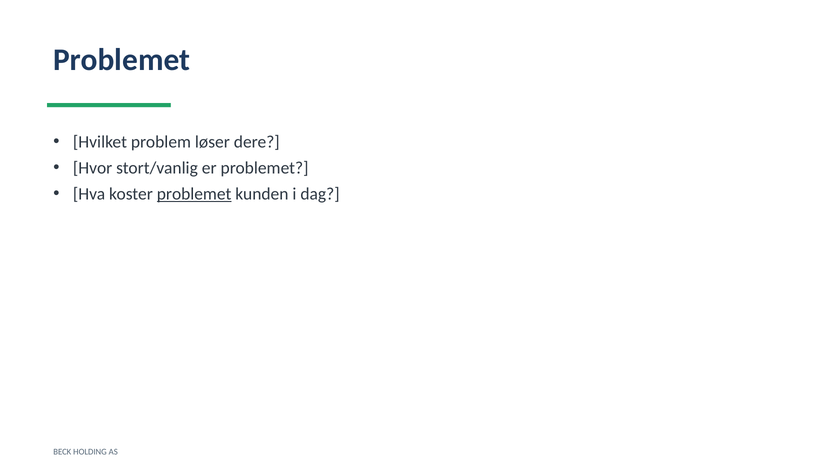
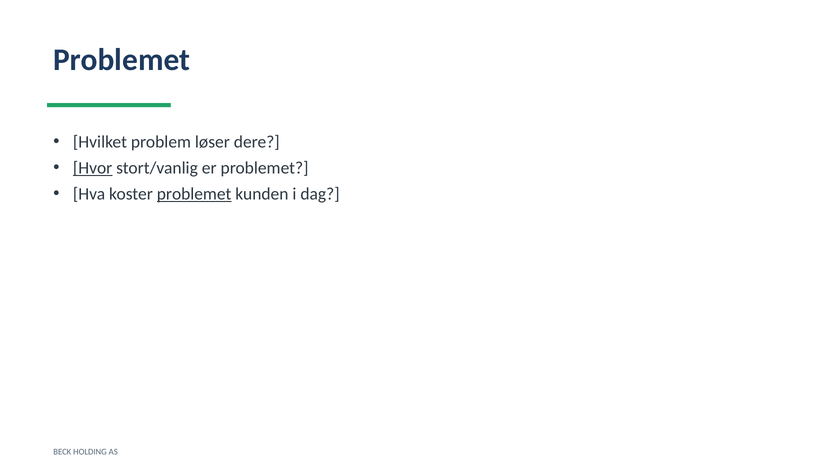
Hvor underline: none -> present (93, 168)
